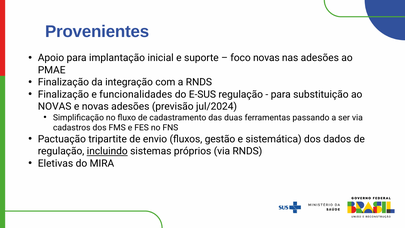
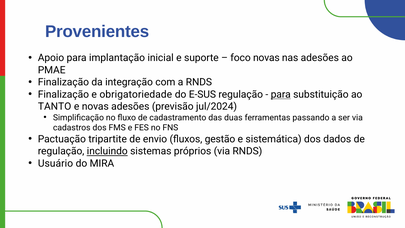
funcionalidades: funcionalidades -> obrigatoriedade (136, 94)
para underline: none -> present (281, 94)
NOVAS: NOVAS -> TANTO (55, 107)
Eletivas: Eletivas -> Usuário (55, 163)
